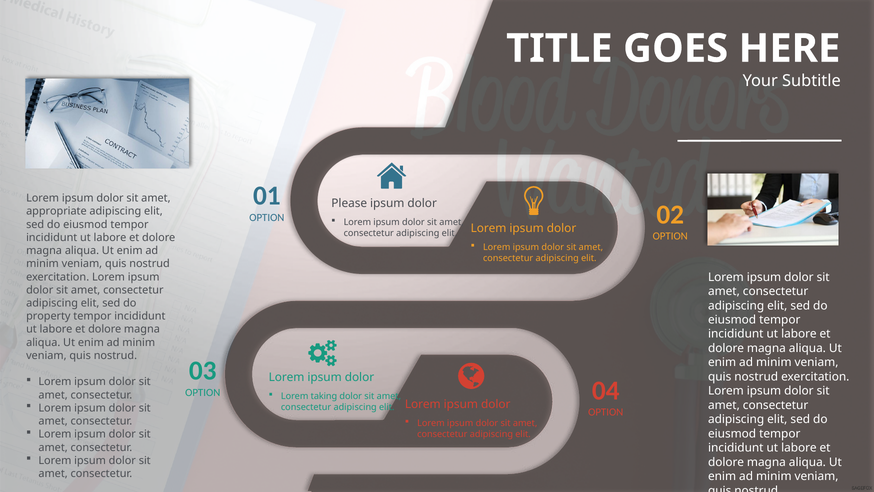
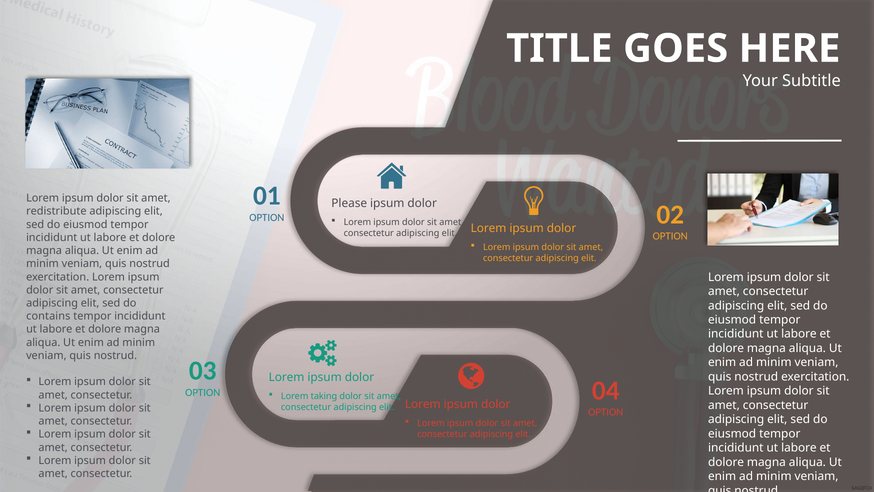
appropriate: appropriate -> redistribute (56, 211)
property: property -> contains (48, 316)
